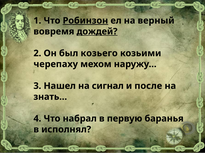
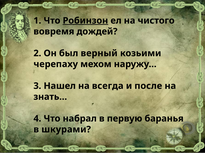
верный: верный -> чистого (156, 21)
дождей underline: present -> none (97, 32)
козьего: козьего -> верный (99, 53)
сигнал: сигнал -> всегда (108, 86)
исполнял: исполнял -> шкурами (66, 130)
